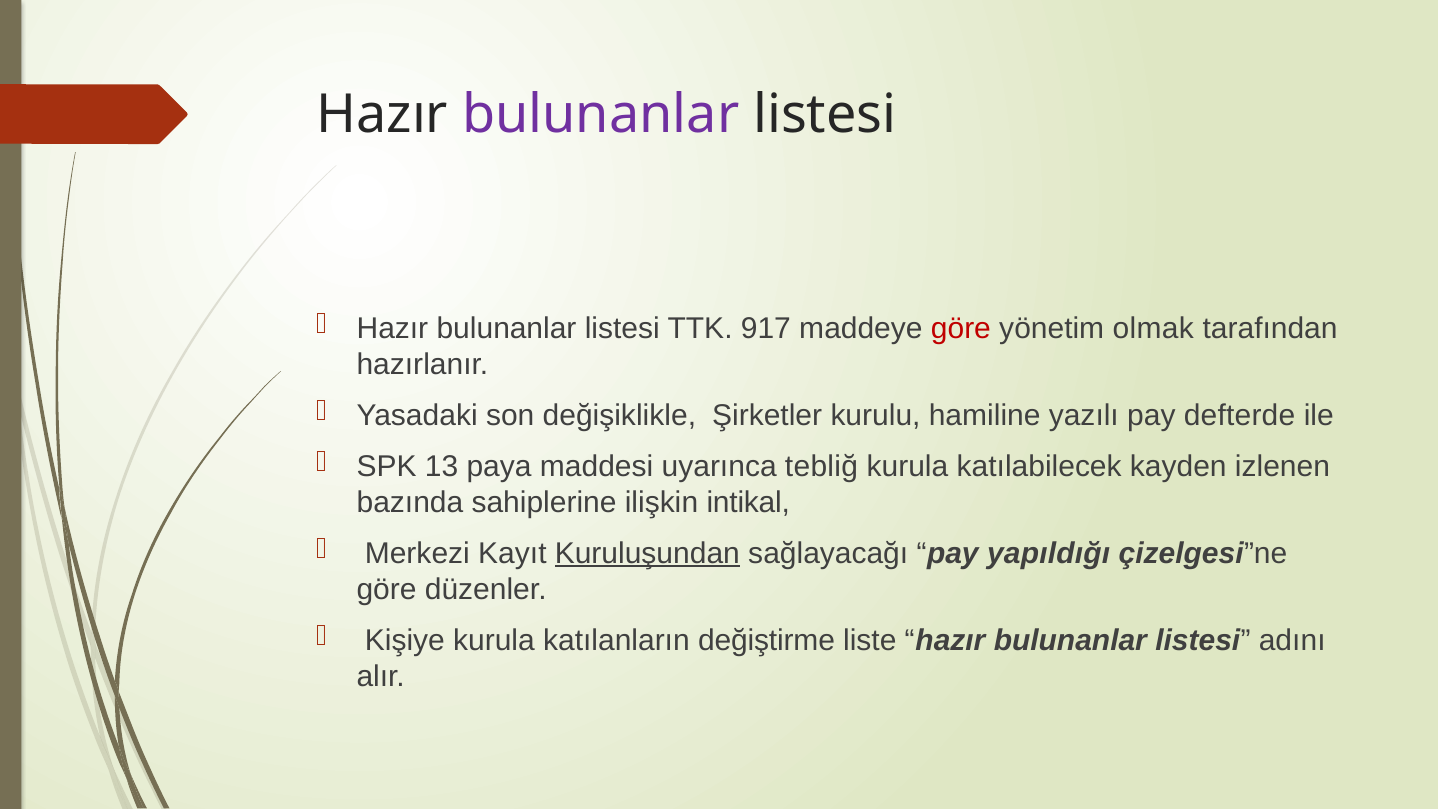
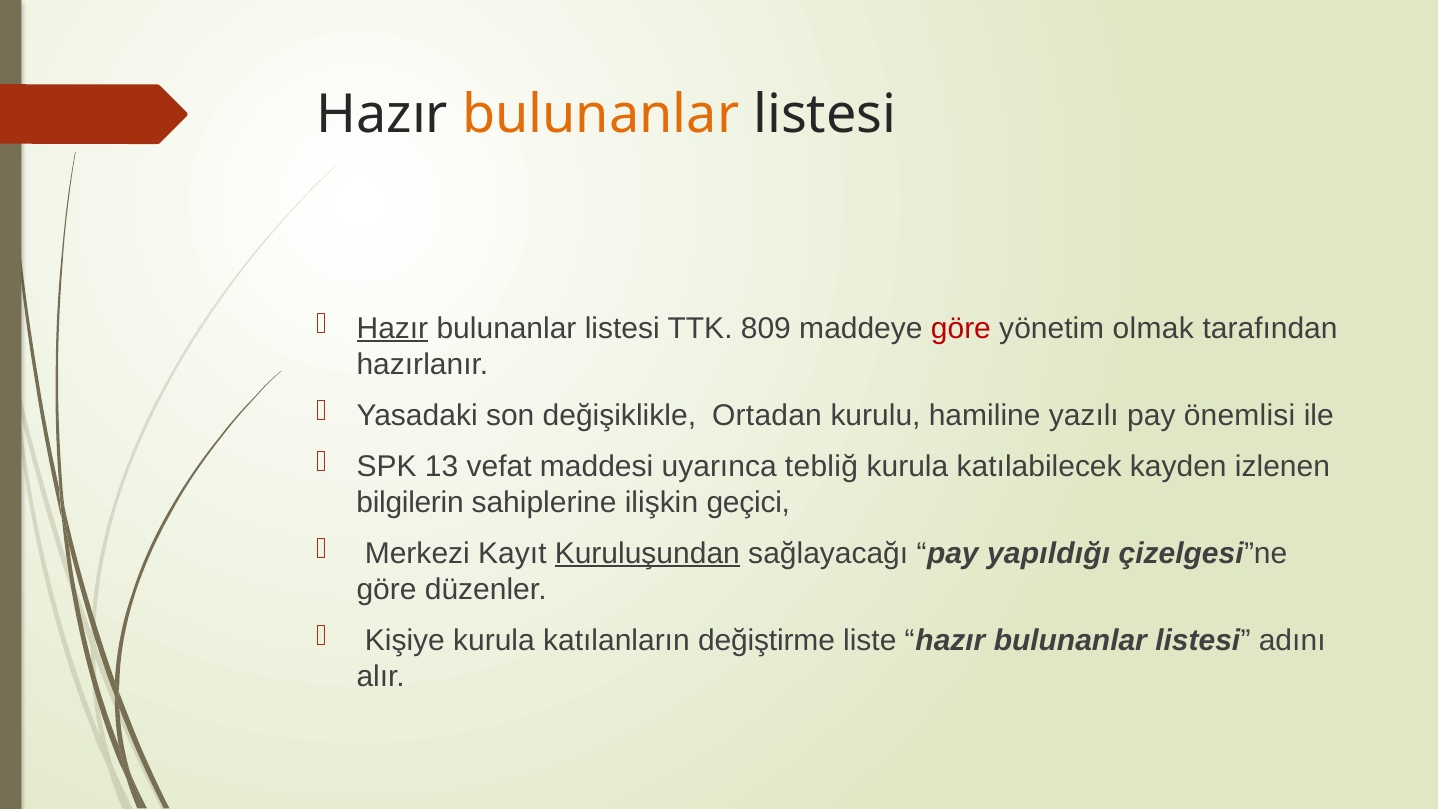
bulunanlar colour: purple -> orange (601, 115)
Hazır underline: none -> present (392, 328)
917: 917 -> 809 (766, 328)
Şirketler: Şirketler -> Ortadan (767, 415)
defterde: defterde -> önemlisi (1240, 415)
paya: paya -> vefat (499, 466)
bazında: bazında -> bilgilerin (410, 502)
intikal: intikal -> geçici (748, 502)
